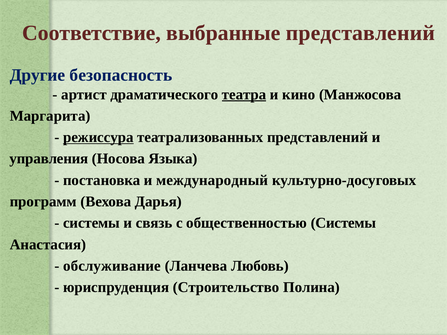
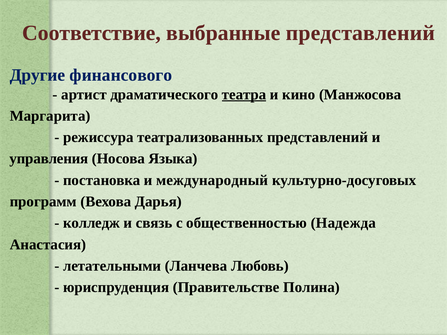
безопасность: безопасность -> финансового (121, 75)
режиссура underline: present -> none (98, 137)
системы: системы -> колледж (92, 223)
общественностью Системы: Системы -> Надежда (343, 223)
обслуживание: обслуживание -> летательными (112, 266)
Строительство: Строительство -> Правительстве (226, 288)
